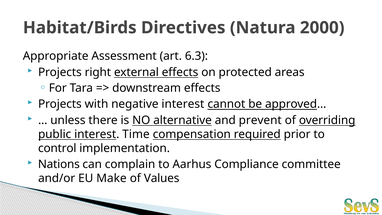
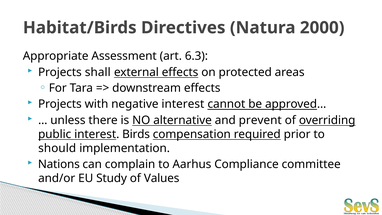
right: right -> shall (98, 72)
Time: Time -> Birds (136, 134)
control: control -> should (57, 148)
Make: Make -> Study (112, 178)
